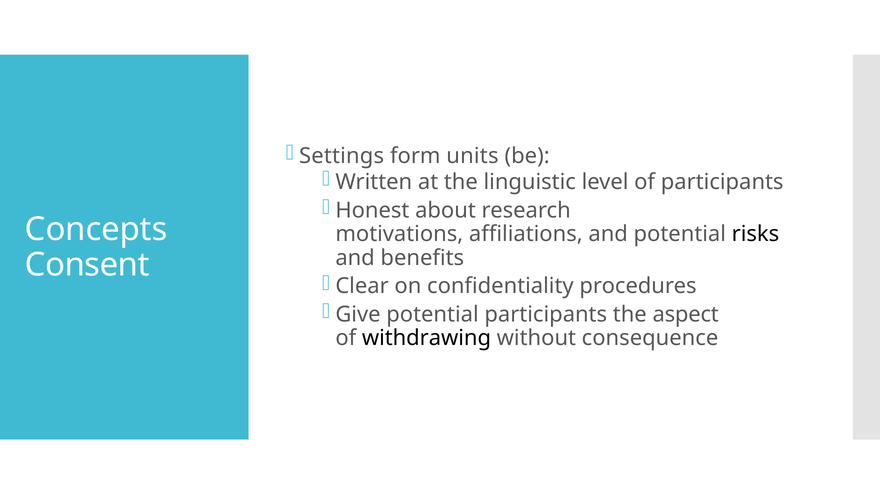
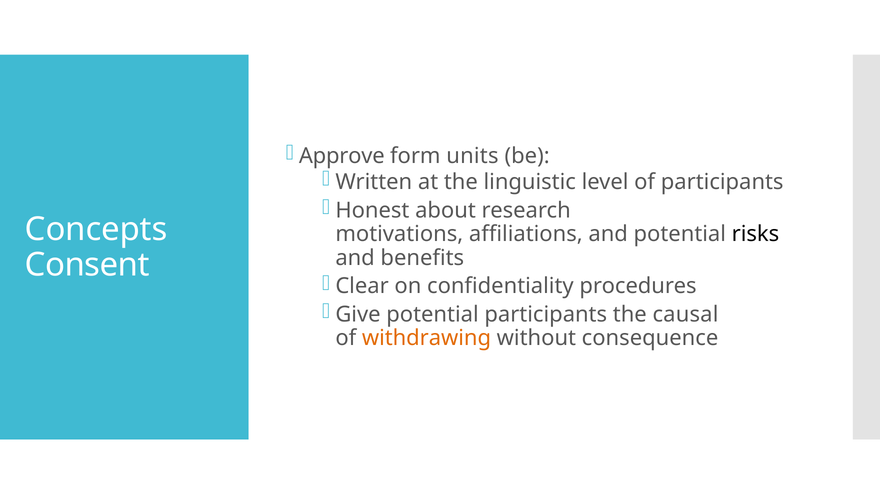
Settings: Settings -> Approve (342, 156)
aspect: aspect -> causal (685, 314)
withdrawing colour: black -> orange (426, 338)
